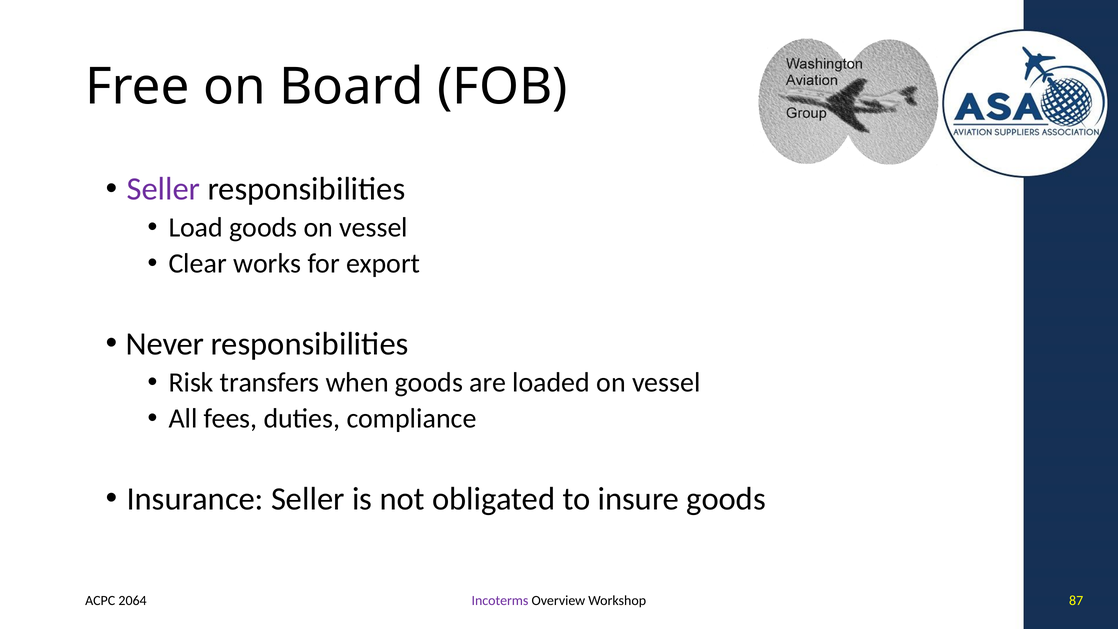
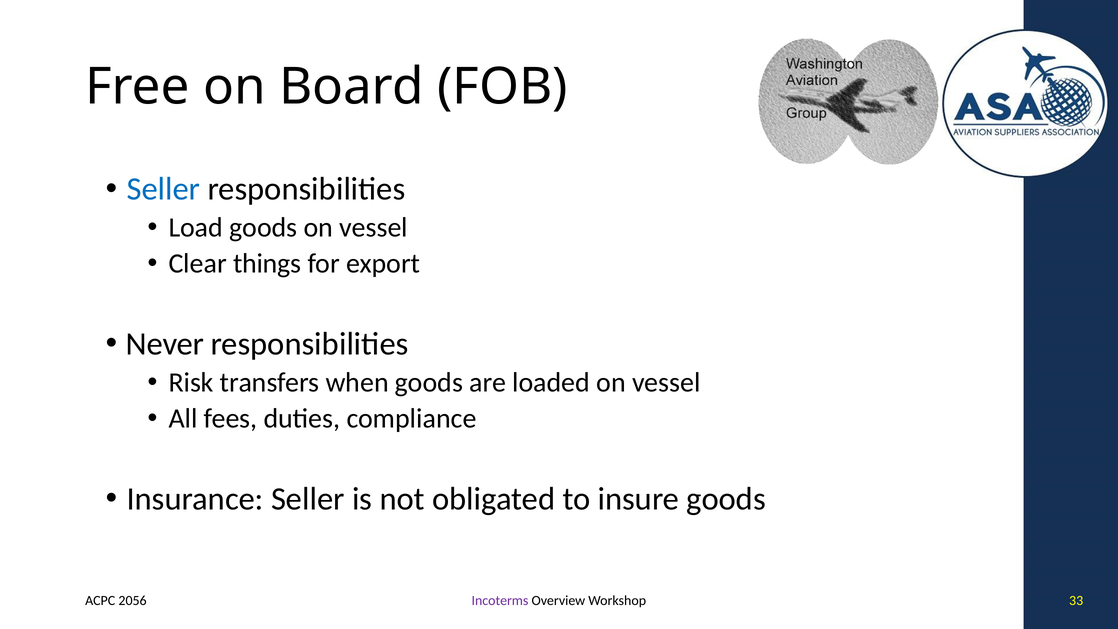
Seller colour: purple -> blue (163, 189)
works: works -> things (267, 264)
87: 87 -> 33 (1076, 600)
2064: 2064 -> 2056 (133, 601)
